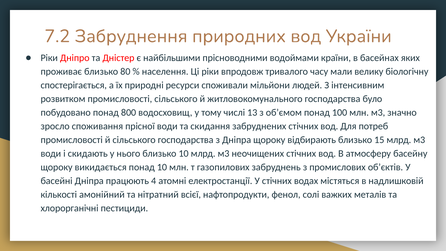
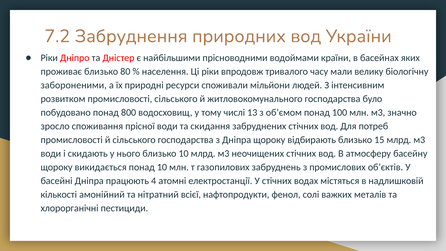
спостерігається: спостерігається -> забороненими (74, 85)
